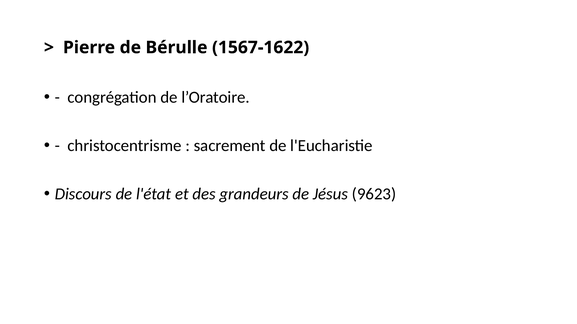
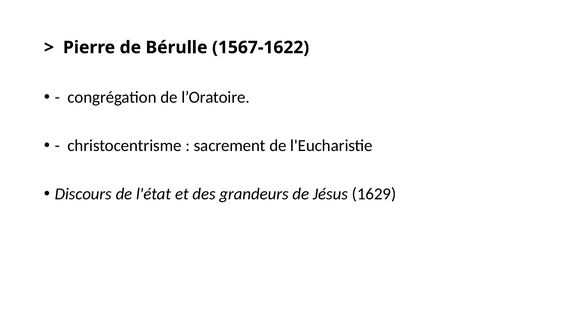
9623: 9623 -> 1629 (374, 194)
